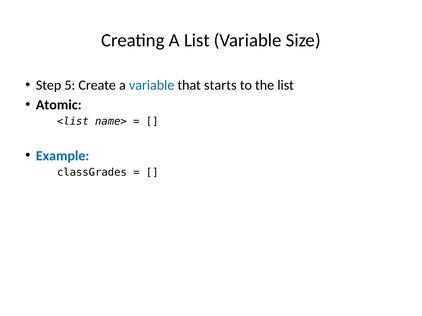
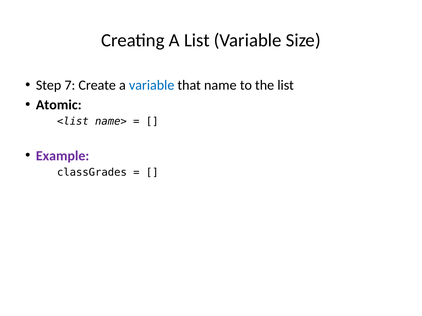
5: 5 -> 7 (70, 85)
starts: starts -> name (220, 85)
Example colour: blue -> purple (63, 156)
